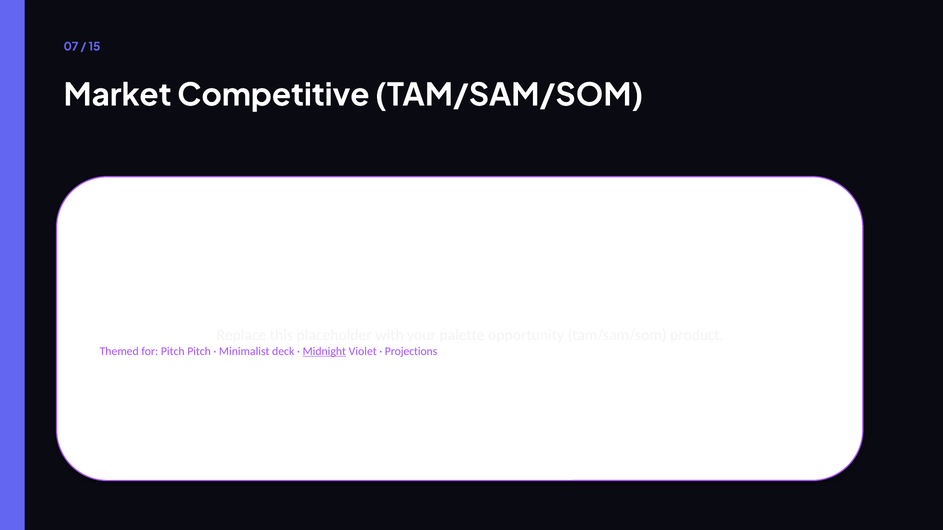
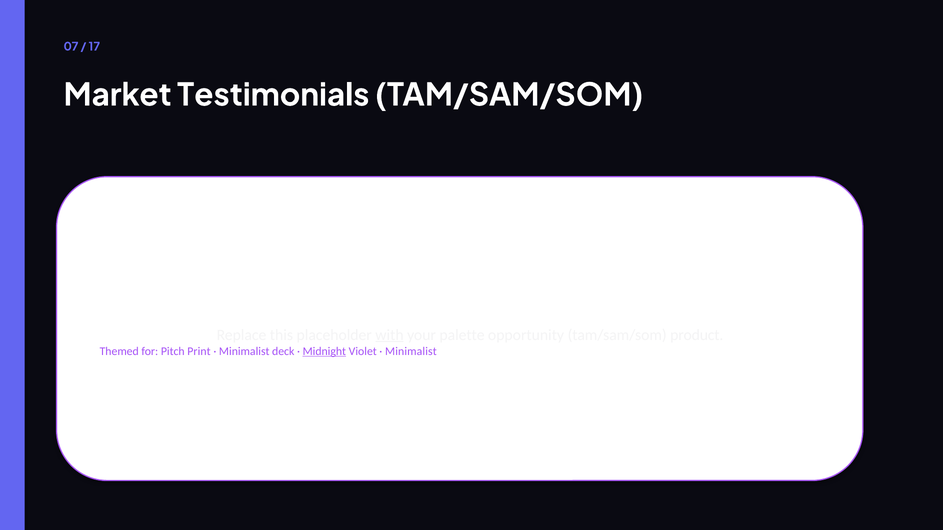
15: 15 -> 17 (94, 47)
Competitive: Competitive -> Testimonials (273, 95)
with underline: none -> present (389, 335)
Pitch Pitch: Pitch -> Print (199, 351)
Projections: Projections -> Minimalist (411, 351)
